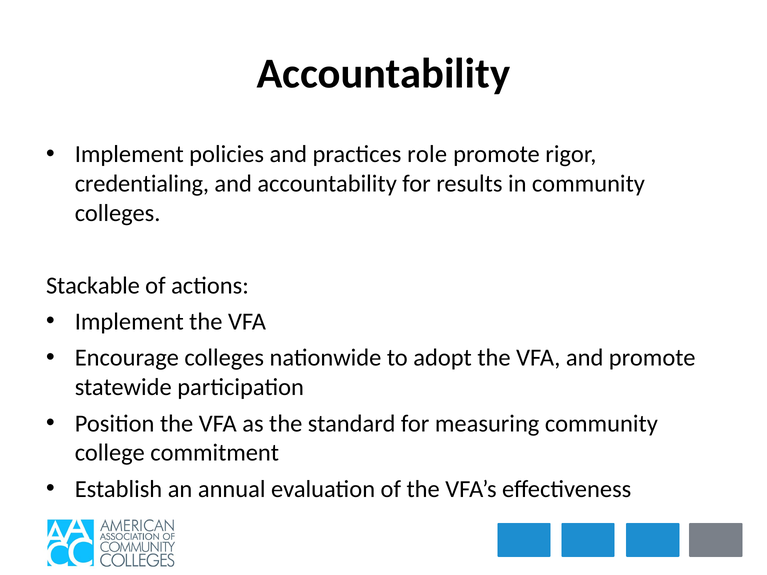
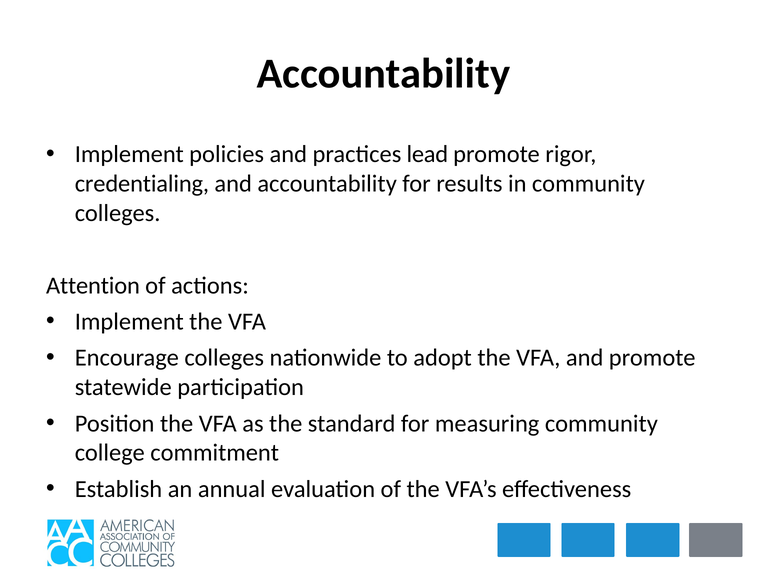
role: role -> lead (427, 154)
Stackable: Stackable -> Attention (93, 286)
